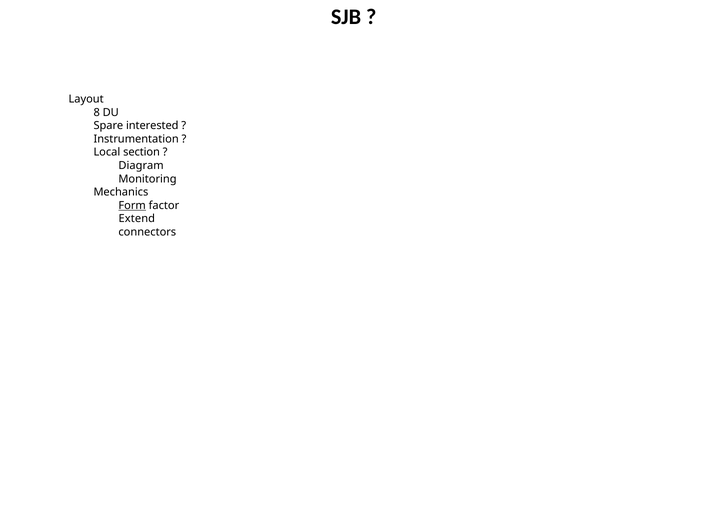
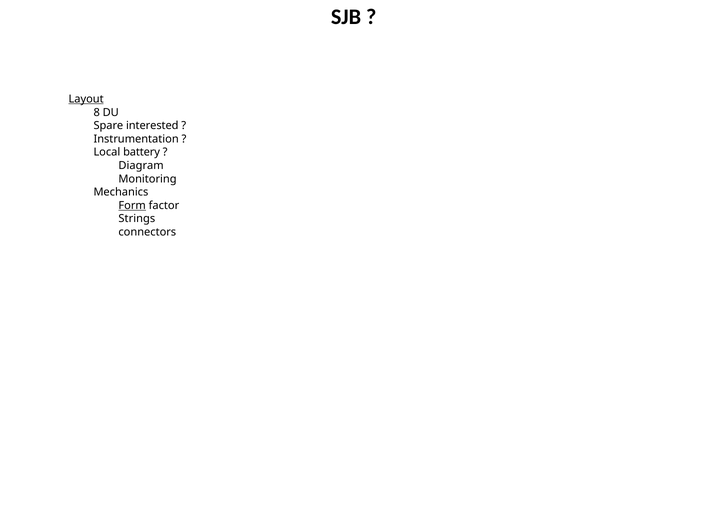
Layout underline: none -> present (86, 99)
section: section -> battery (142, 152)
Extend: Extend -> Strings (137, 219)
